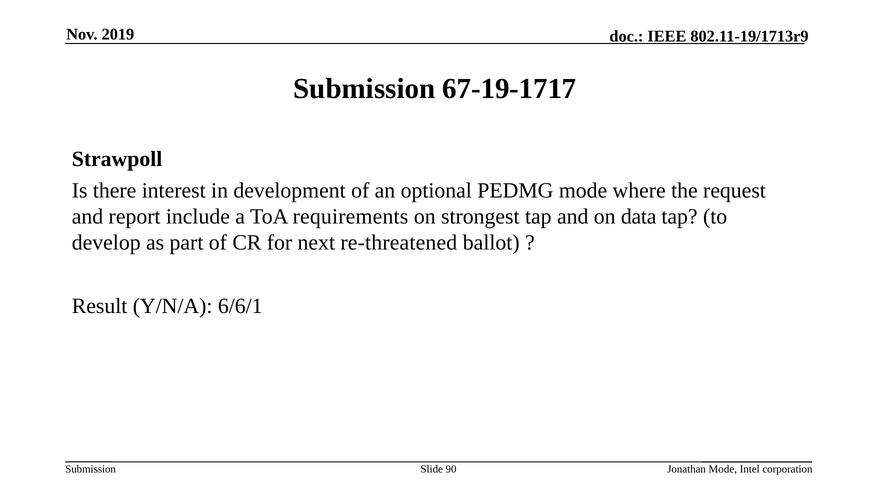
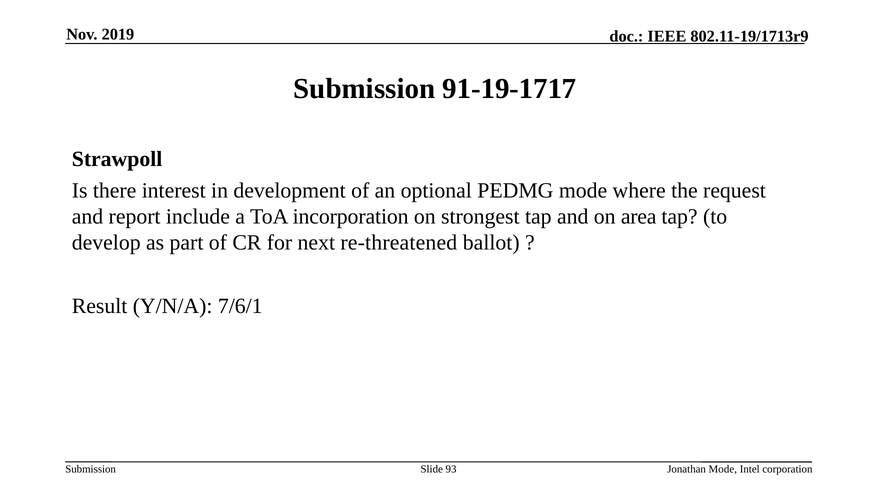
67-19-1717: 67-19-1717 -> 91-19-1717 (509, 89)
requirements: requirements -> incorporation (351, 217)
data: data -> area (639, 217)
6/6/1: 6/6/1 -> 7/6/1 (240, 306)
90: 90 -> 93 (451, 469)
